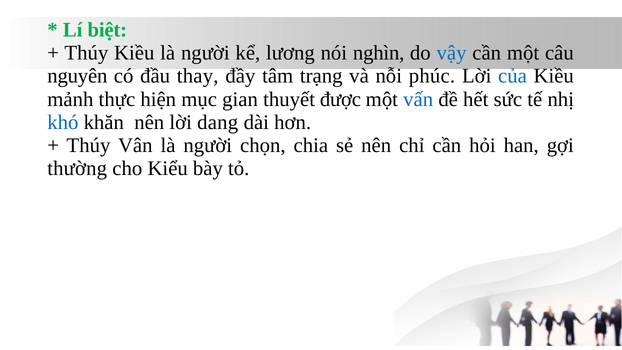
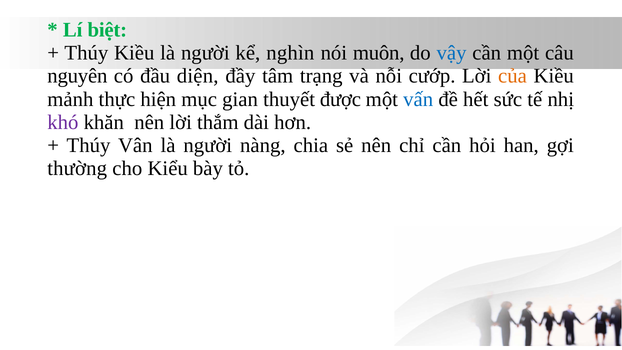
lương: lương -> nghìn (290, 53)
nghìn: nghìn -> muôn (379, 53)
thay: thay -> diện (198, 76)
phúc: phúc -> cướp (432, 76)
của colour: blue -> orange (512, 76)
khó colour: blue -> purple (63, 122)
dang: dang -> thắm (218, 122)
chọn: chọn -> nàng (263, 145)
